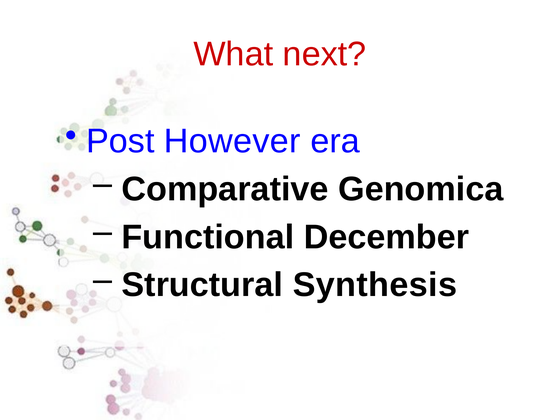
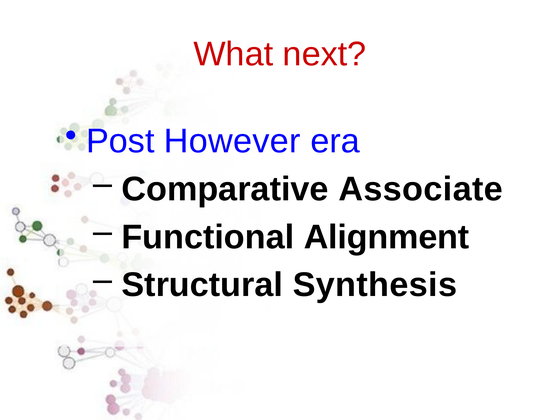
Genomica: Genomica -> Associate (421, 189)
December: December -> Alignment (387, 237)
